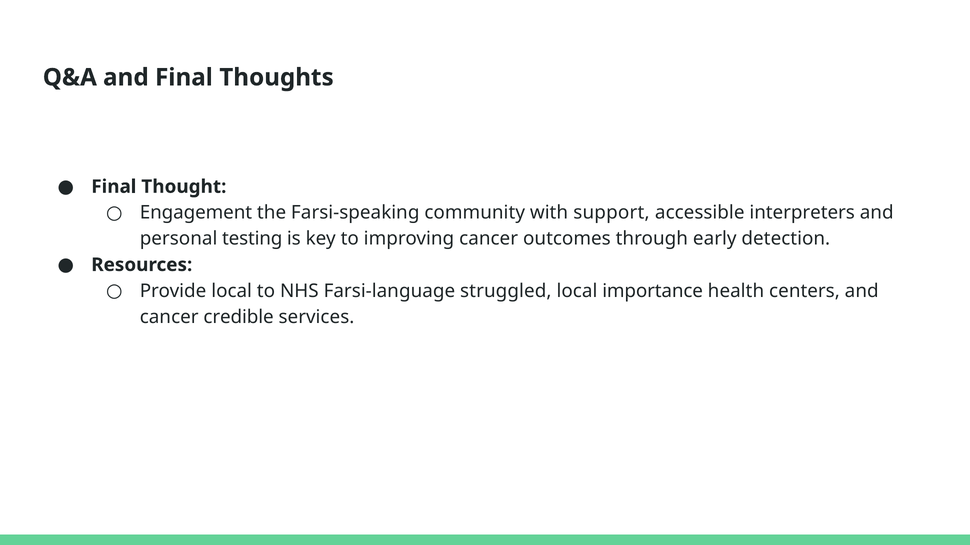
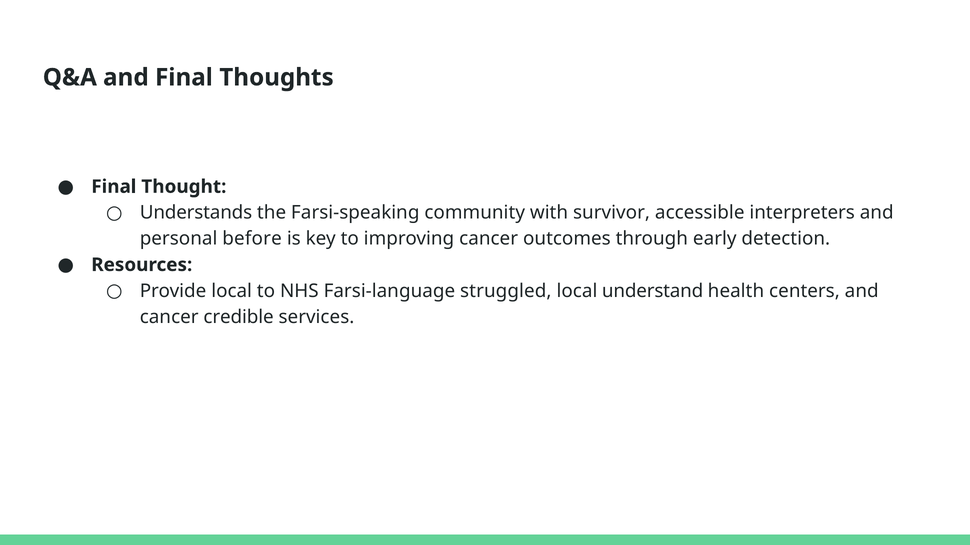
Engagement: Engagement -> Understands (196, 213)
support: support -> survivor (612, 213)
testing: testing -> before (252, 239)
importance: importance -> understand (653, 291)
